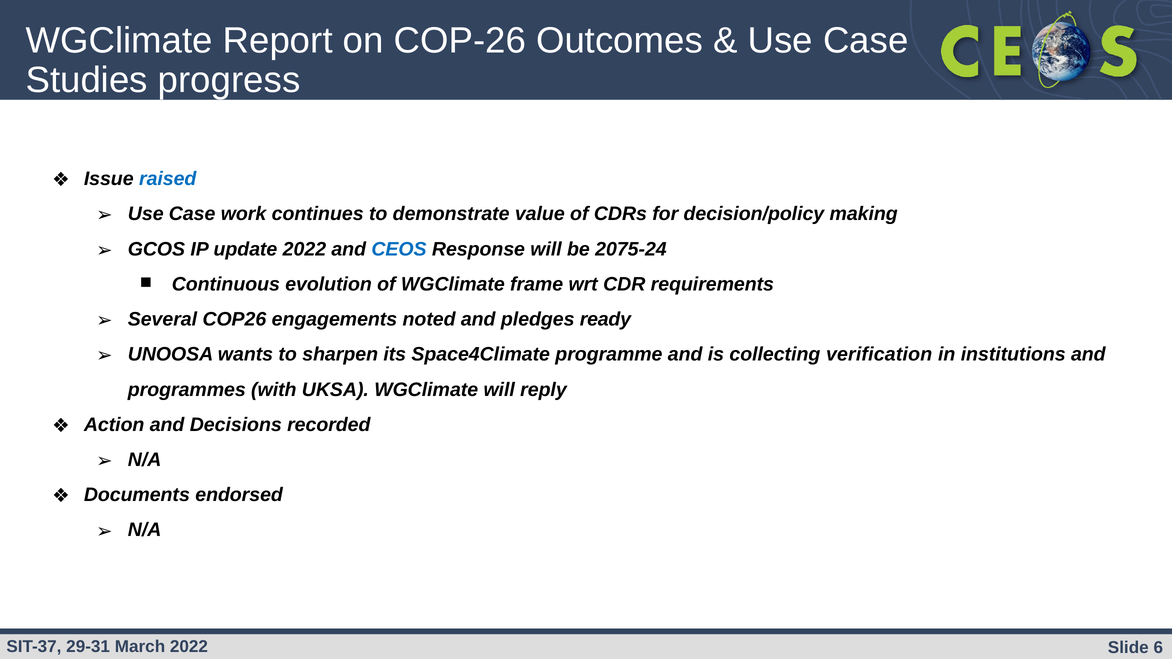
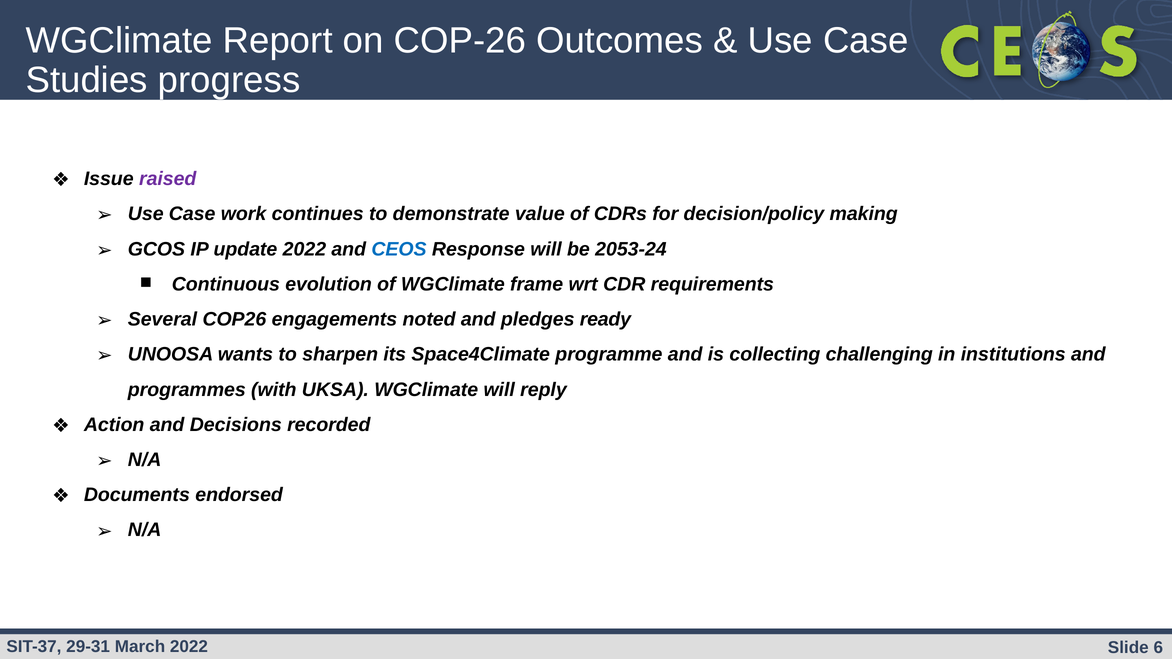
raised colour: blue -> purple (168, 179)
2075-24: 2075-24 -> 2053-24 (631, 249)
verification: verification -> challenging (879, 355)
